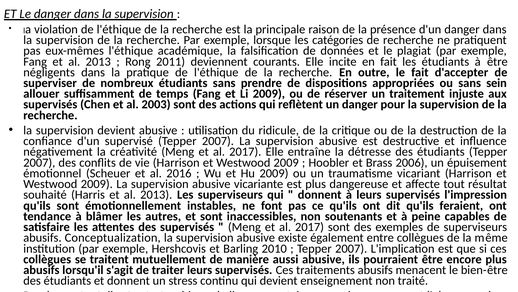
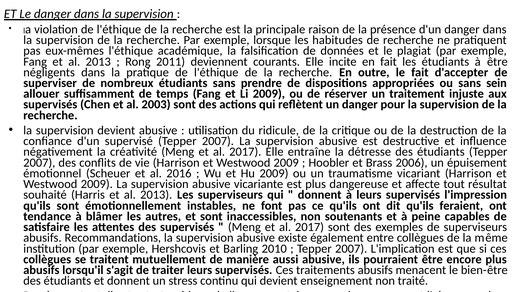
catégories: catégories -> habitudes (338, 40)
Conceptualization: Conceptualization -> Recommandations (113, 237)
